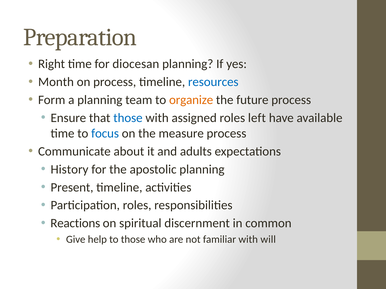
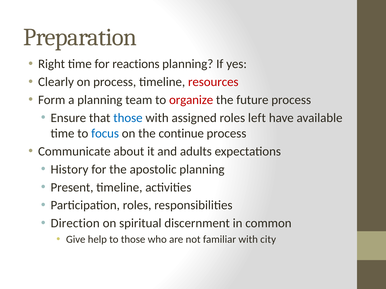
diocesan: diocesan -> reactions (136, 64)
Month: Month -> Clearly (56, 82)
resources colour: blue -> red (213, 82)
organize colour: orange -> red (191, 100)
measure: measure -> continue (181, 134)
Reactions: Reactions -> Direction (75, 224)
will: will -> city (268, 240)
